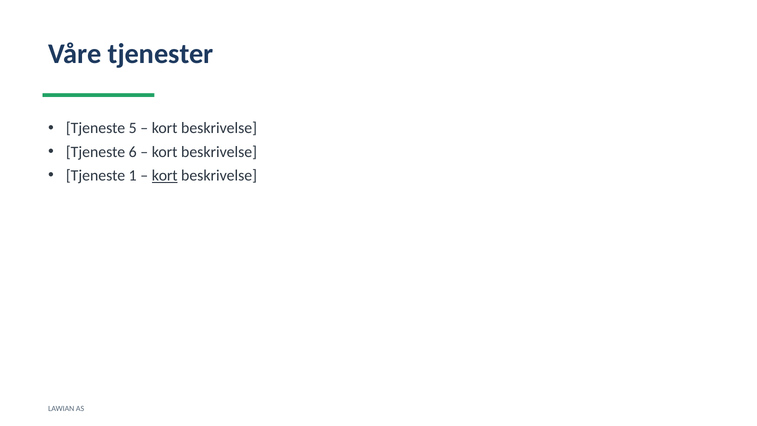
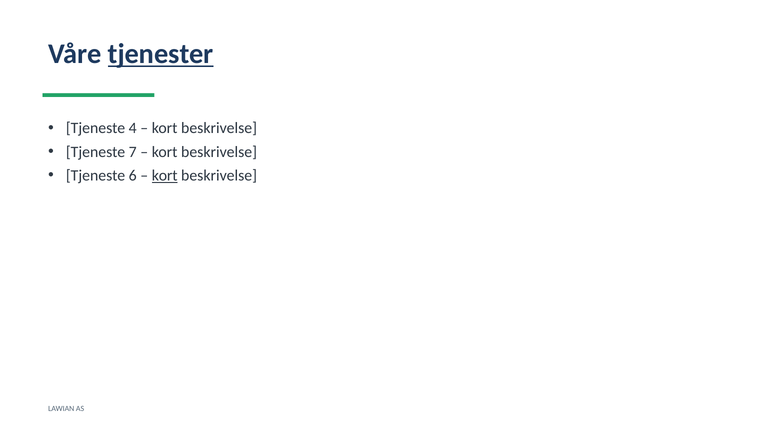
tjenester underline: none -> present (161, 54)
5: 5 -> 4 (133, 128)
6: 6 -> 7 (133, 152)
1: 1 -> 6 (133, 176)
